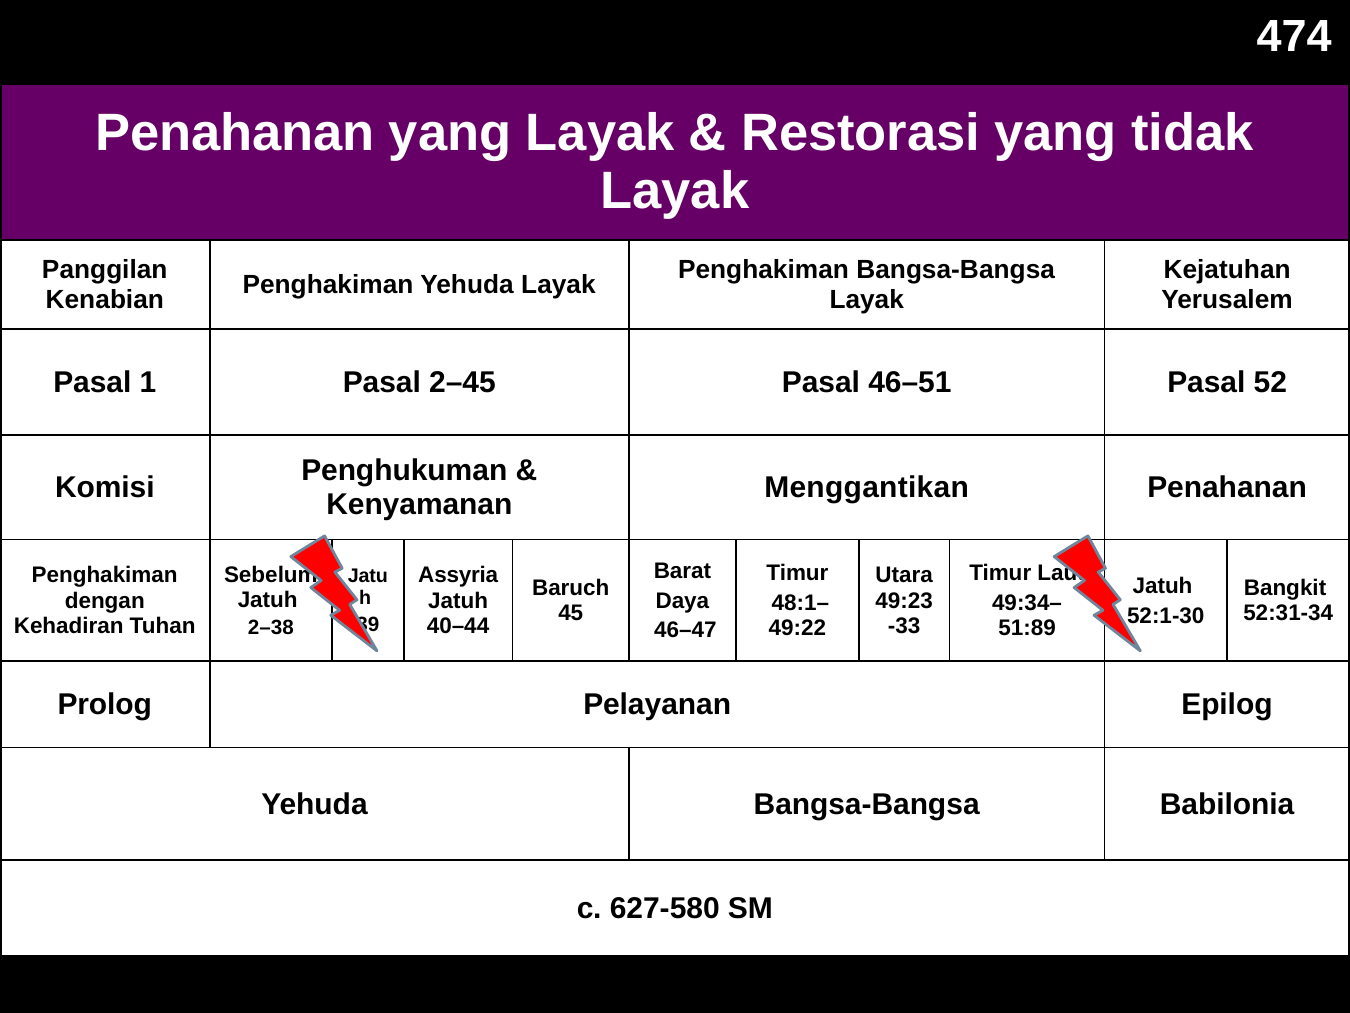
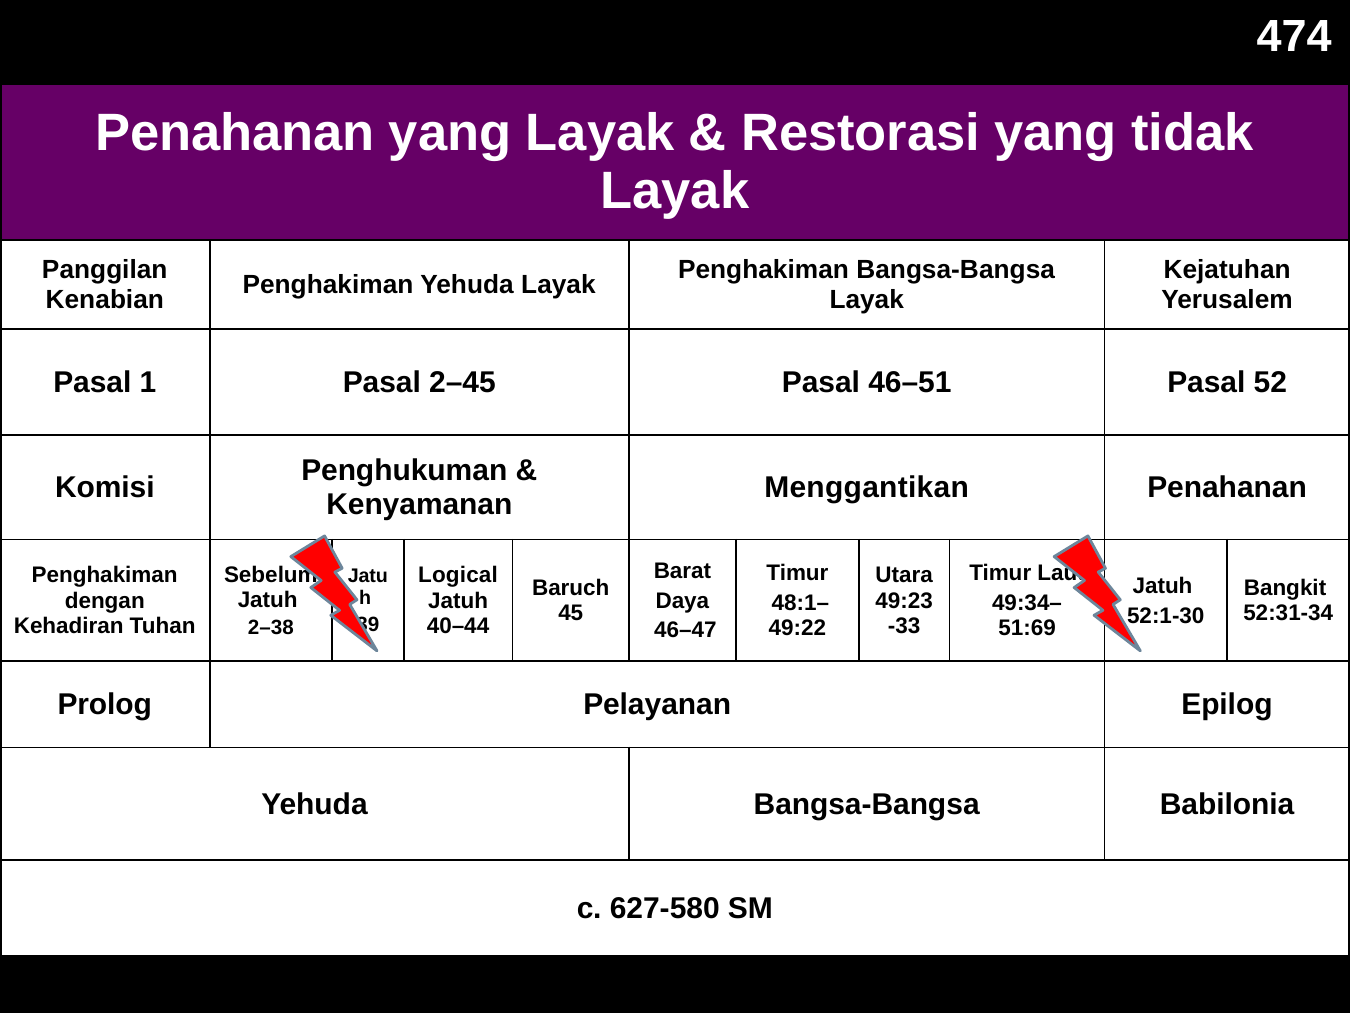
Assyria: Assyria -> Logical (458, 575)
51:89: 51:89 -> 51:69 (1027, 628)
